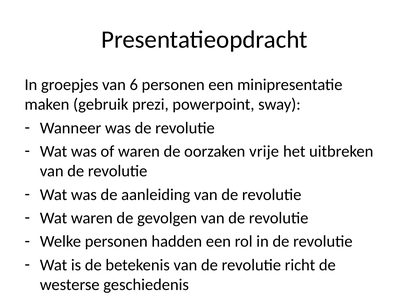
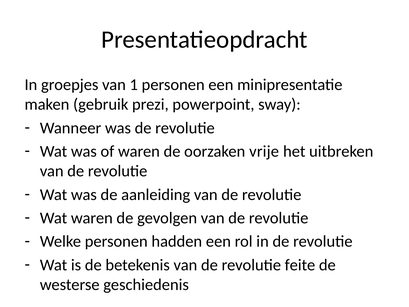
6: 6 -> 1 (134, 85)
richt: richt -> feite (300, 265)
